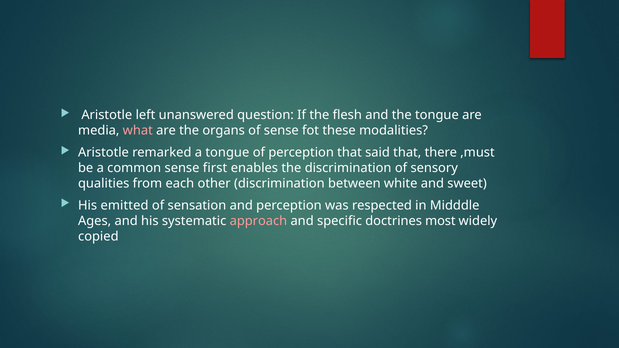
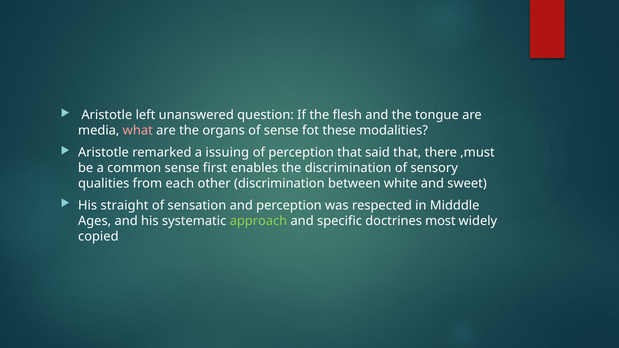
a tongue: tongue -> issuing (227, 153)
emitted: emitted -> straight (125, 206)
approach colour: pink -> light green (258, 221)
